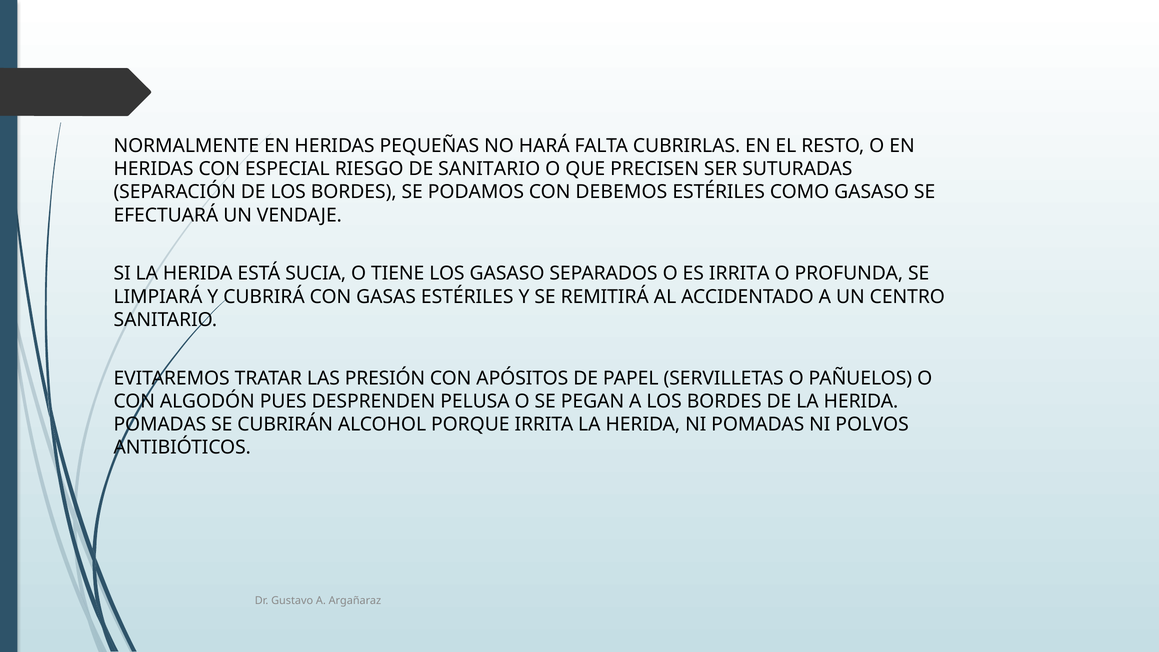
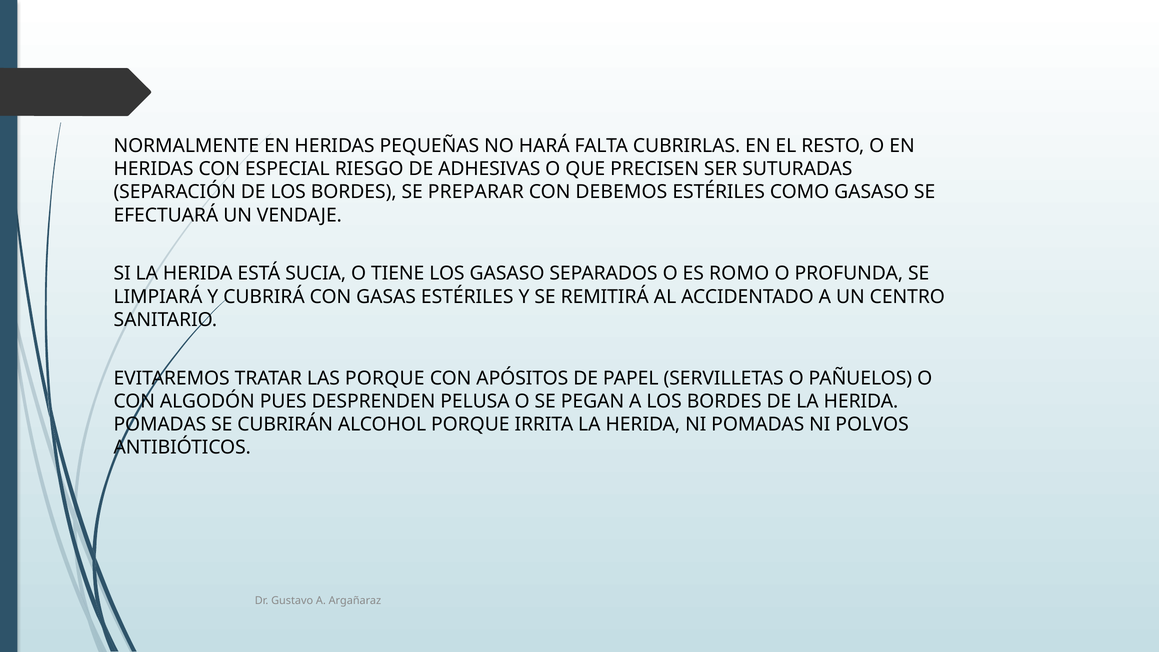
DE SANITARIO: SANITARIO -> ADHESIVAS (489, 169)
PODAMOS: PODAMOS -> PREPARAR (476, 192)
ES IRRITA: IRRITA -> ROMO (739, 273)
LAS PRESIÓN: PRESIÓN -> PORQUE (385, 378)
